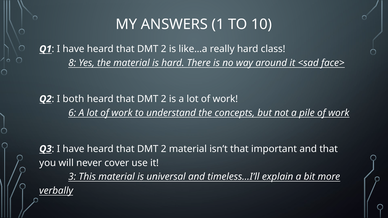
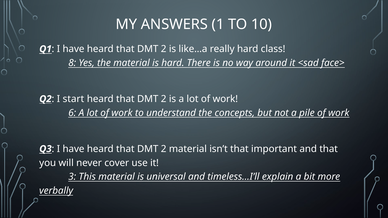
both: both -> start (73, 99)
